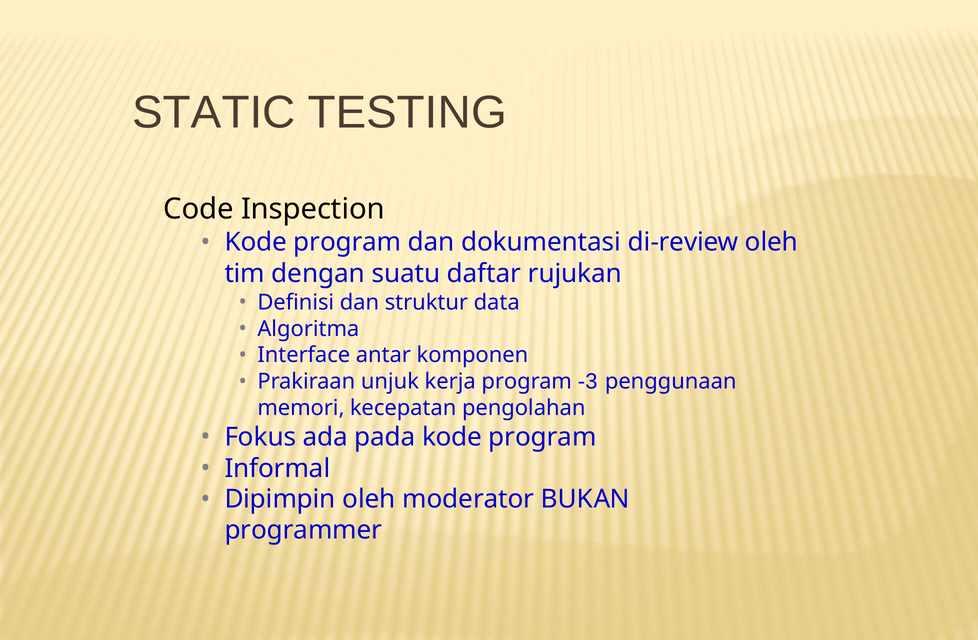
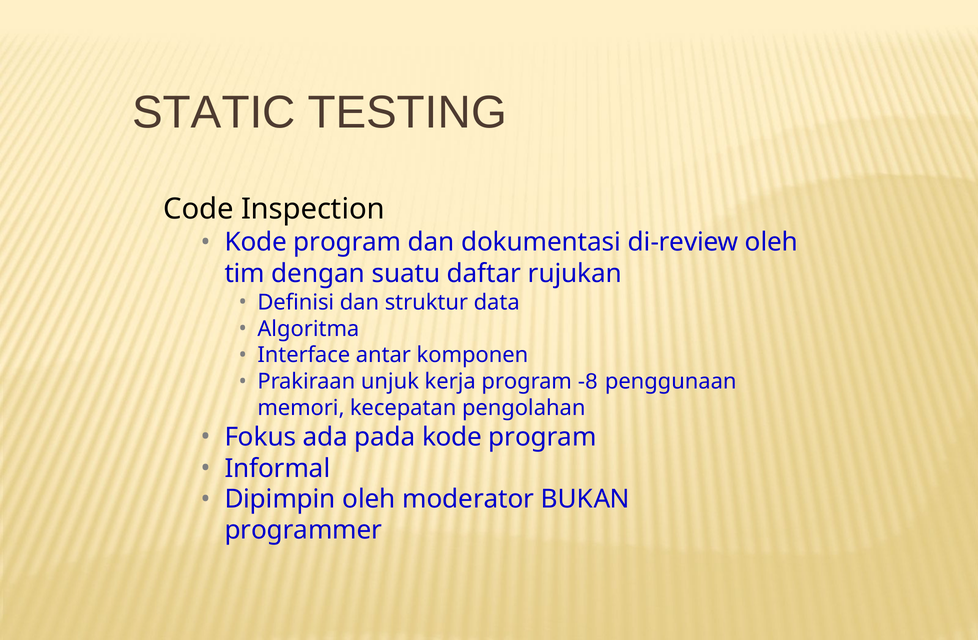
-3: -3 -> -8 (588, 382)
